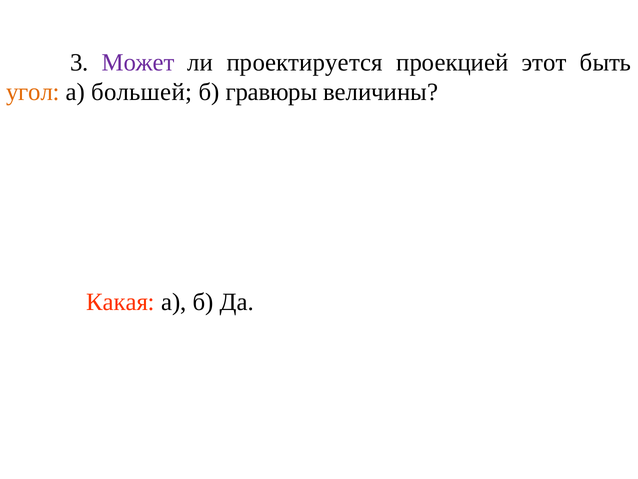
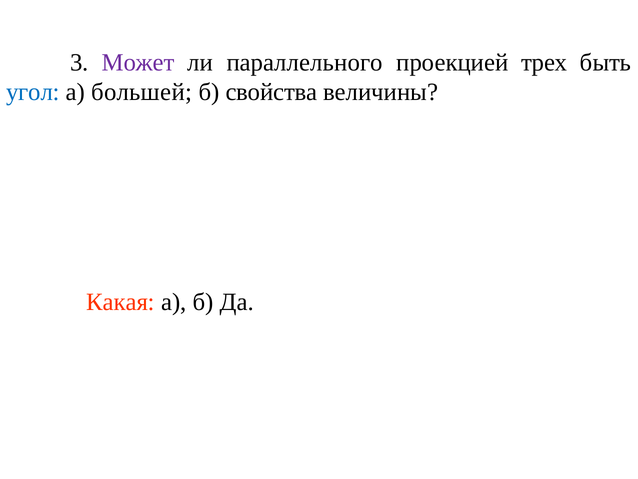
проектируется: проектируется -> параллельного (305, 62)
этот: этот -> трех (544, 62)
угол colour: orange -> blue (33, 92)
гравюры: гравюры -> свойства (271, 92)
